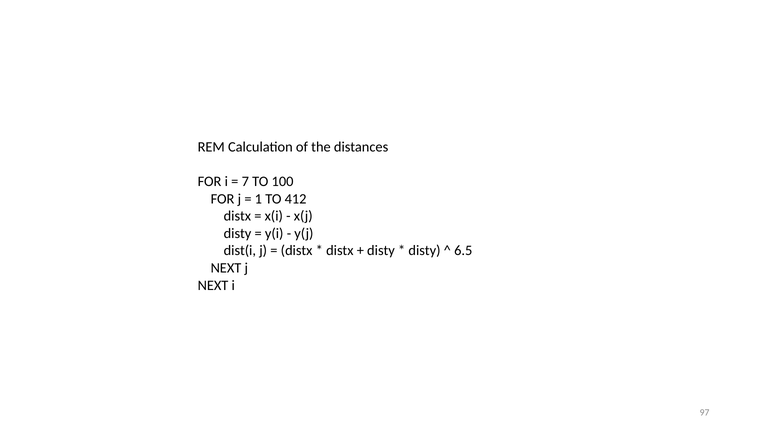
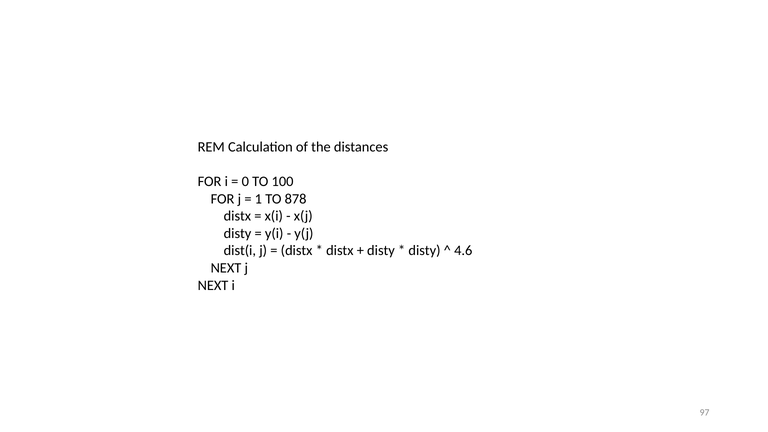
7: 7 -> 0 (245, 182)
412: 412 -> 878 (296, 199)
6.5: 6.5 -> 4.6 (463, 251)
